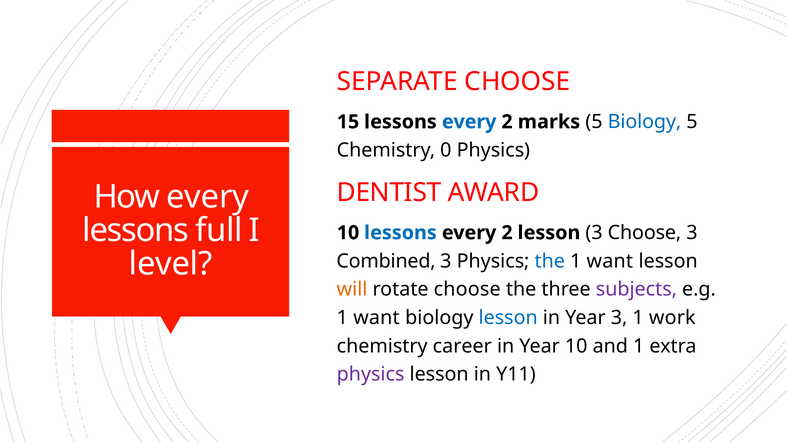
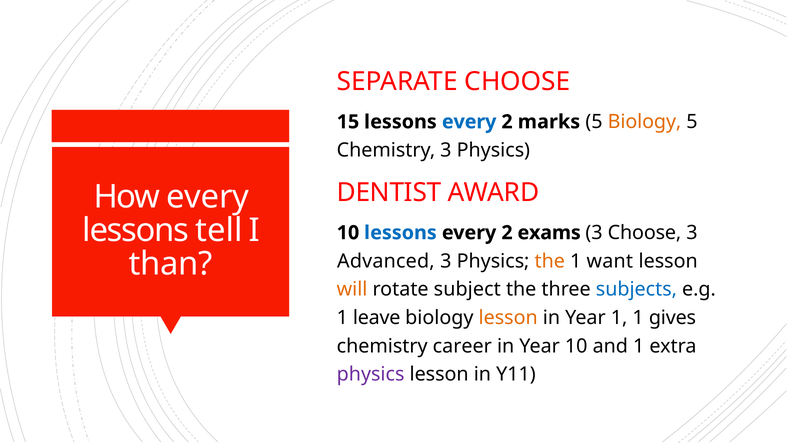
Biology colour: blue -> orange (644, 122)
Chemistry 0: 0 -> 3 (446, 150)
full: full -> tell (219, 230)
2 lesson: lesson -> exams (549, 233)
level: level -> than (171, 264)
Combined: Combined -> Advanced (386, 261)
the colour: blue -> orange (550, 261)
rotate choose: choose -> subject (467, 290)
subjects colour: purple -> blue (636, 290)
want: want -> leave (377, 318)
lesson colour: blue -> orange (508, 318)
Year 3: 3 -> 1 (619, 318)
work: work -> gives (672, 318)
